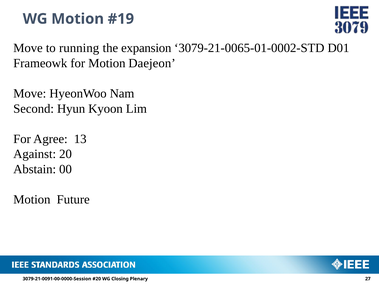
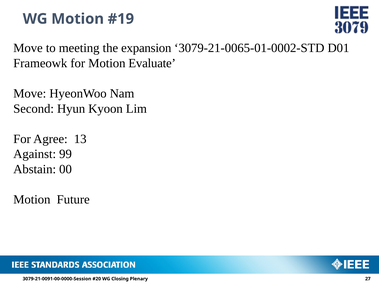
running: running -> meeting (79, 48)
Daejeon: Daejeon -> Evaluate (152, 63)
20: 20 -> 99 (66, 154)
